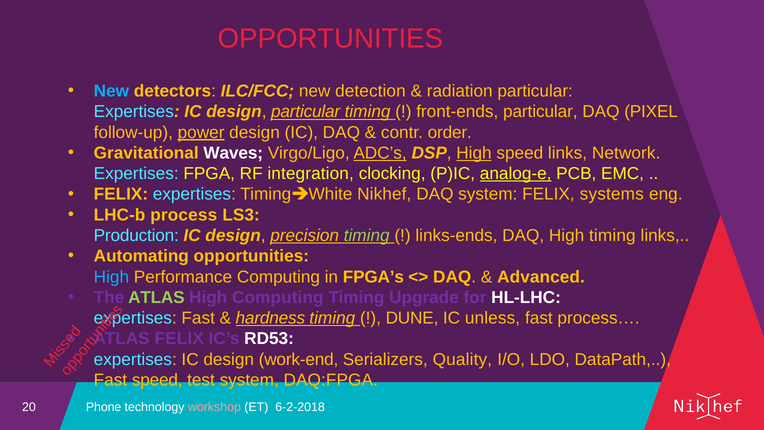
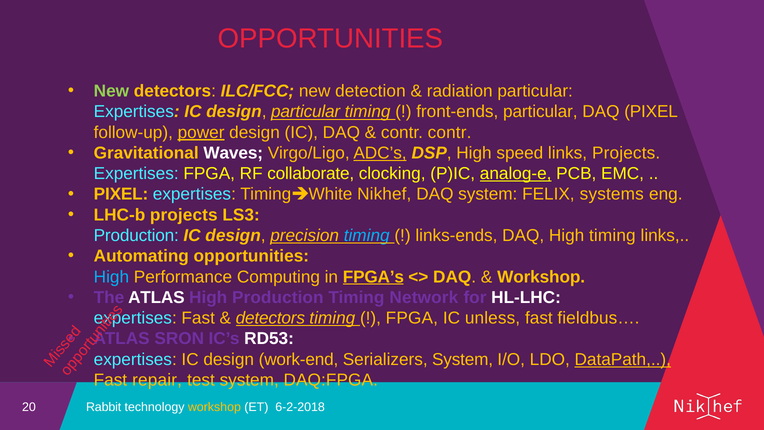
New colour: light blue -> light green (111, 91)
contr order: order -> contr (450, 132)
High underline: present -> none (474, 153)
links Network: Network -> Projects (626, 153)
integration: integration -> collaborate (311, 174)
FELIX: FELIX -> PIXEL (121, 194)
LHC-b process: process -> projects (184, 215)
timing colour: light green -> light blue (367, 235)
FPGA’s underline: none -> present (373, 277)
Advanced: Advanced -> Workshop (541, 277)
ATLAS colour: light green -> white (156, 297)
High Computing: Computing -> Production (278, 297)
Upgrade: Upgrade -> Network (424, 297)
hardness: hardness -> detectors (270, 318)
DUNE: DUNE -> FPGA (412, 318)
process…: process… -> fieldbus… (598, 318)
FELIX: FELIX -> SRON (179, 339)
Serializers Quality: Quality -> System (463, 359)
DataPath underline: none -> present (623, 359)
Fast speed: speed -> repair (157, 380)
Phone: Phone -> Rabbit (104, 407)
workshop colour: pink -> yellow (214, 407)
